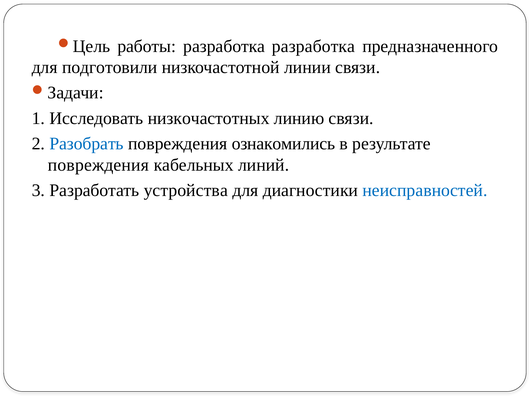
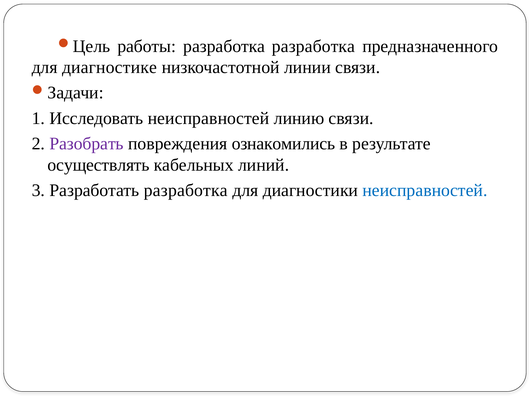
подготовили: подготовили -> диагностике (110, 67)
Исследовать низкочастотных: низкочастотных -> неисправностей (209, 118)
Разобрать colour: blue -> purple (87, 144)
повреждения: повреждения -> осуществлять (99, 165)
Разработать устройства: устройства -> разработка (186, 191)
